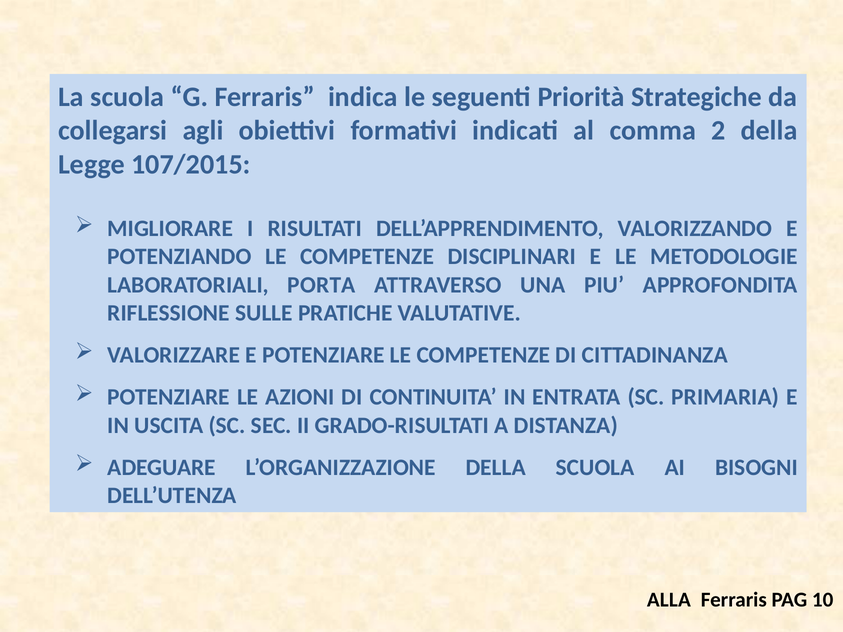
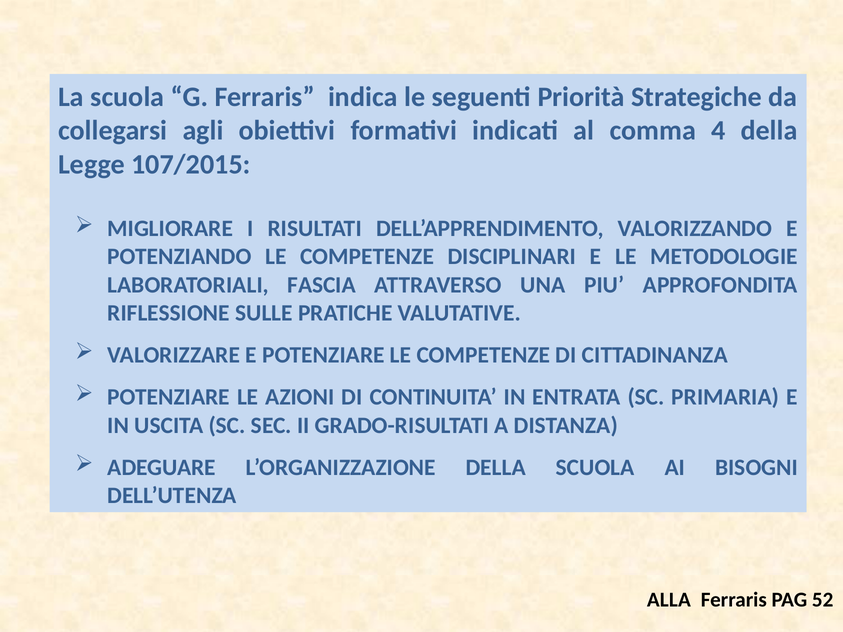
2: 2 -> 4 (718, 131)
PORTA: PORTA -> FASCIA (322, 285)
10: 10 -> 52 (823, 600)
